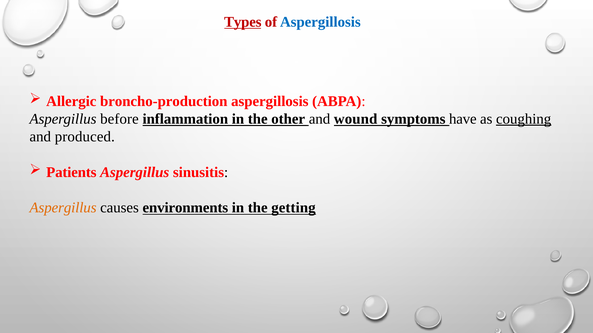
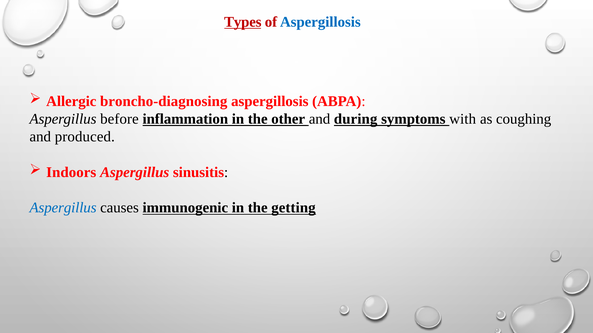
broncho-production: broncho-production -> broncho-diagnosing (164, 101)
wound: wound -> during (356, 119)
have: have -> with (463, 119)
coughing underline: present -> none (524, 119)
Patients: Patients -> Indoors (71, 172)
Aspergillus colour: orange -> blue (63, 208)
environments: environments -> immunogenic (185, 208)
